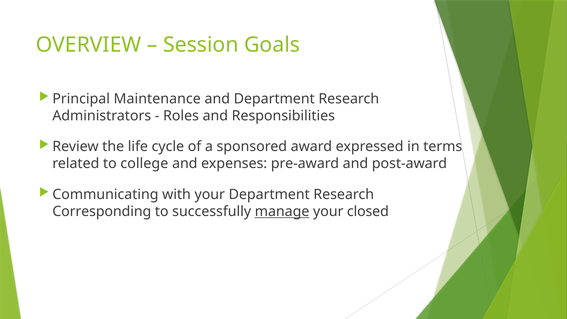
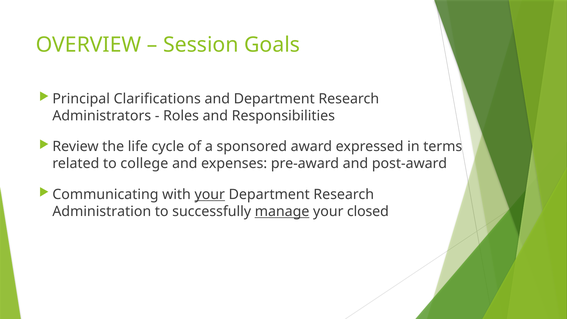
Maintenance: Maintenance -> Clarifications (157, 99)
your underline: none -> present (210, 195)
Corresponding: Corresponding -> Administration (102, 212)
